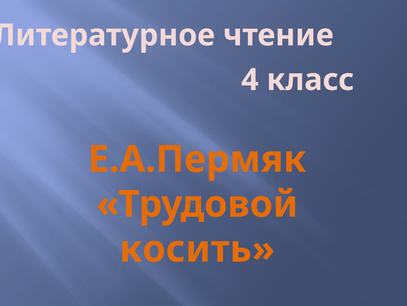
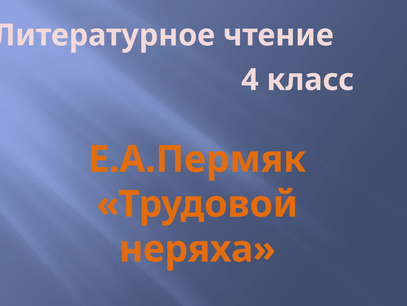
косить: косить -> неряха (197, 249)
